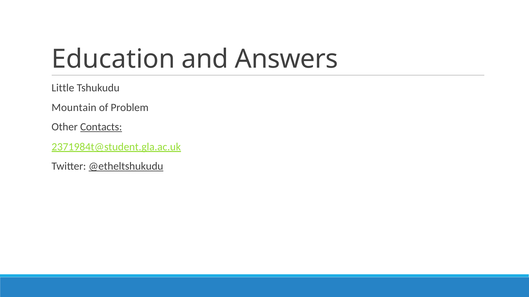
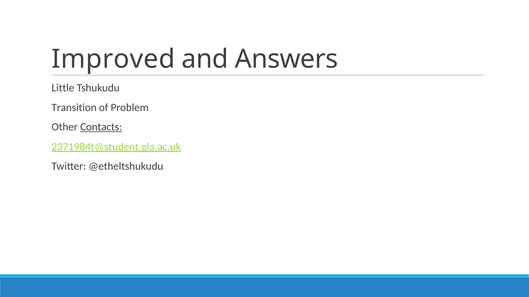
Education: Education -> Improved (113, 59)
Mountain: Mountain -> Transition (74, 108)
@etheltshukudu underline: present -> none (126, 167)
